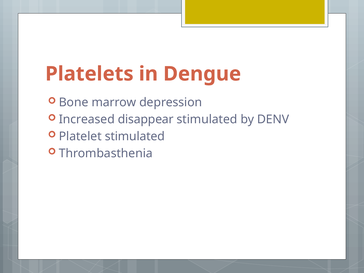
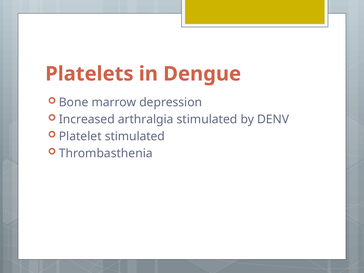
disappear: disappear -> arthralgia (146, 119)
